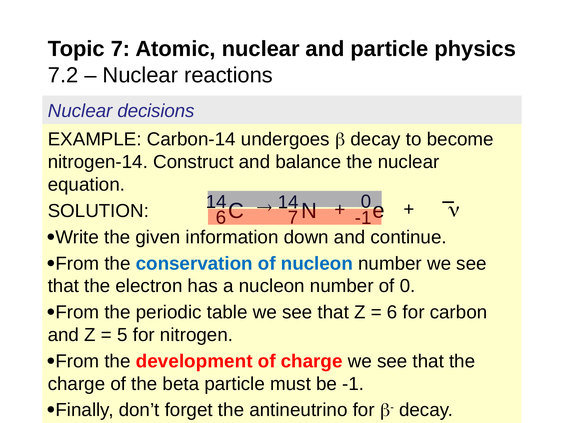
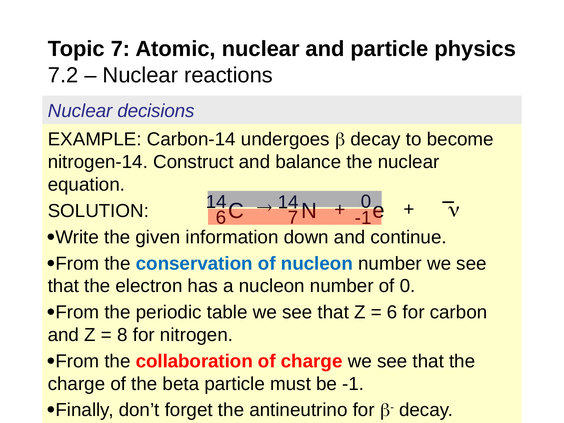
5: 5 -> 8 (122, 335)
development: development -> collaboration (194, 361)
